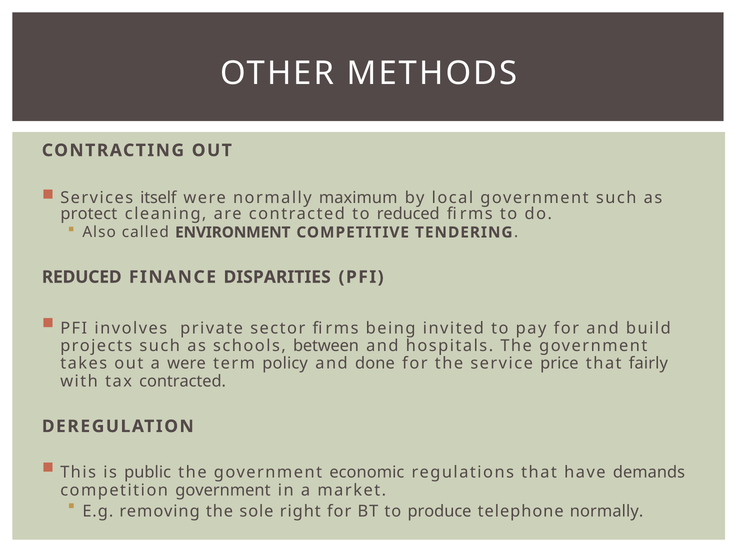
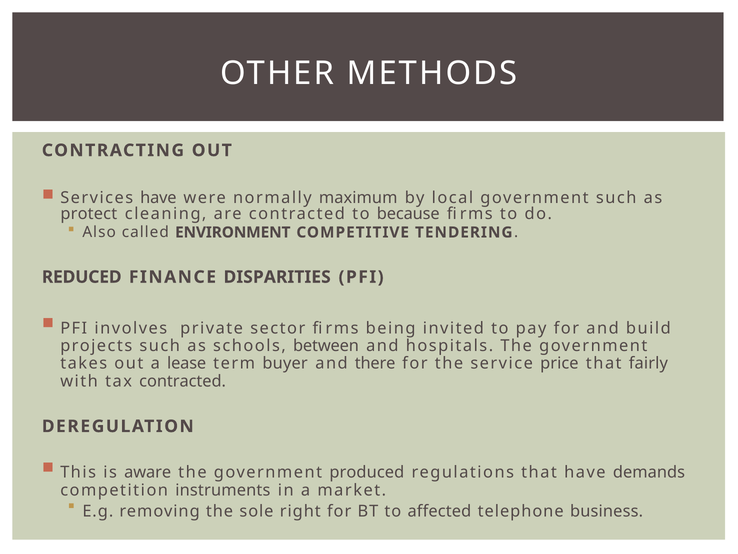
Services itself: itself -> have (158, 198)
to reduced: reduced -> because (408, 214)
a were: were -> lease (187, 363)
policy: policy -> buyer (285, 363)
done: done -> there (375, 363)
public: public -> aware (148, 472)
economic: economic -> produced (367, 472)
competition government: government -> instruments (223, 490)
produce: produce -> affected (439, 511)
telephone normally: normally -> business (607, 511)
